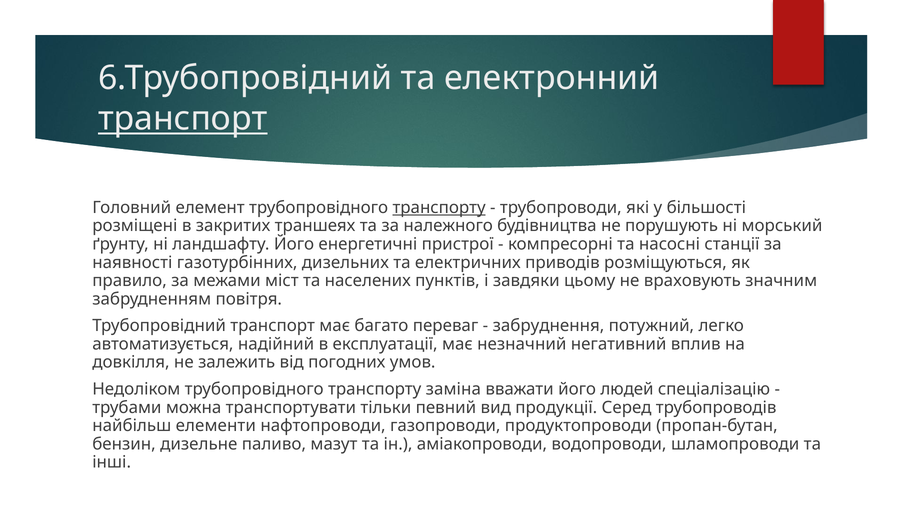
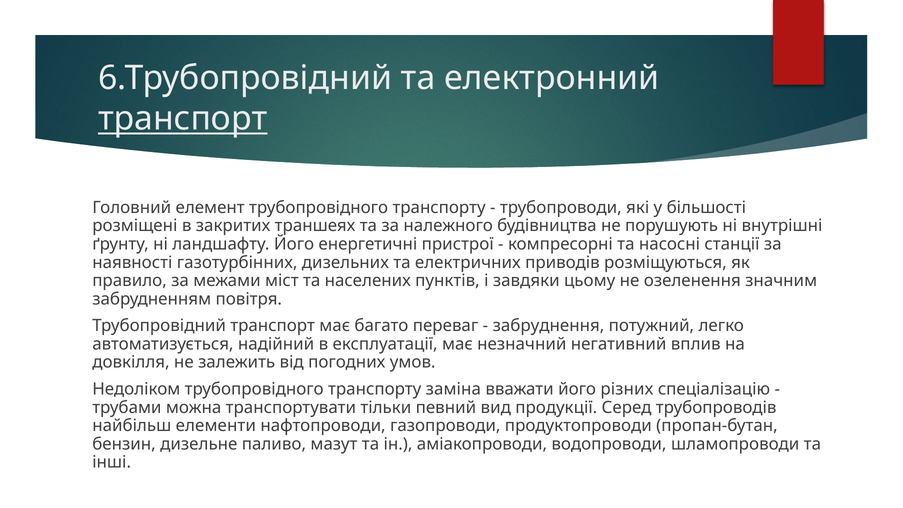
транспорту underline: present -> none (439, 208)
морський: морський -> внутрішні (782, 226)
враховують: враховують -> озеленення (692, 281)
людей: людей -> різних (627, 389)
